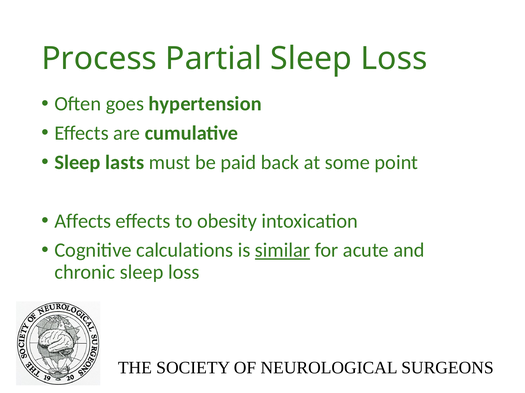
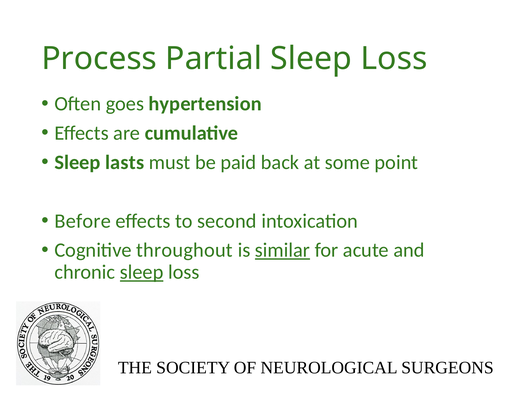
Affects: Affects -> Before (83, 221)
obesity: obesity -> second (227, 221)
calculations: calculations -> throughout (185, 251)
sleep underline: none -> present (142, 273)
